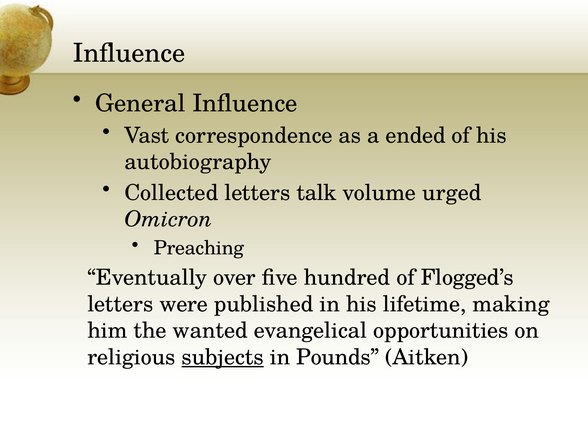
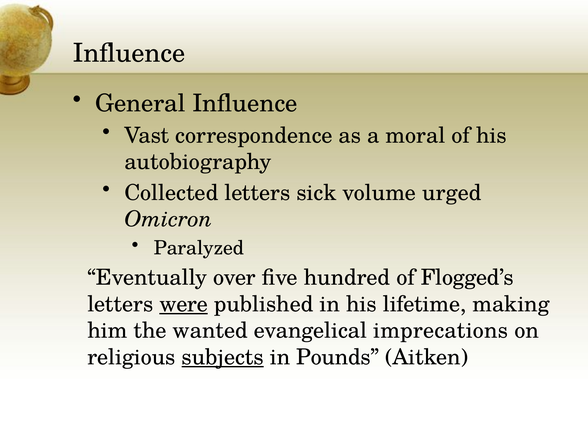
ended: ended -> moral (416, 135)
talk: talk -> sick (316, 193)
Preaching: Preaching -> Paralyzed (199, 248)
were underline: none -> present (184, 304)
opportunities: opportunities -> imprecations (441, 331)
